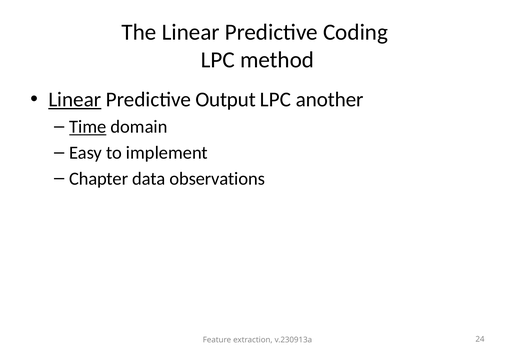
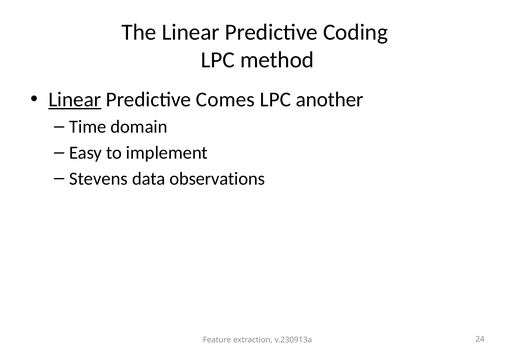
Output: Output -> Comes (225, 100)
Time underline: present -> none (88, 127)
Chapter: Chapter -> Stevens (99, 179)
